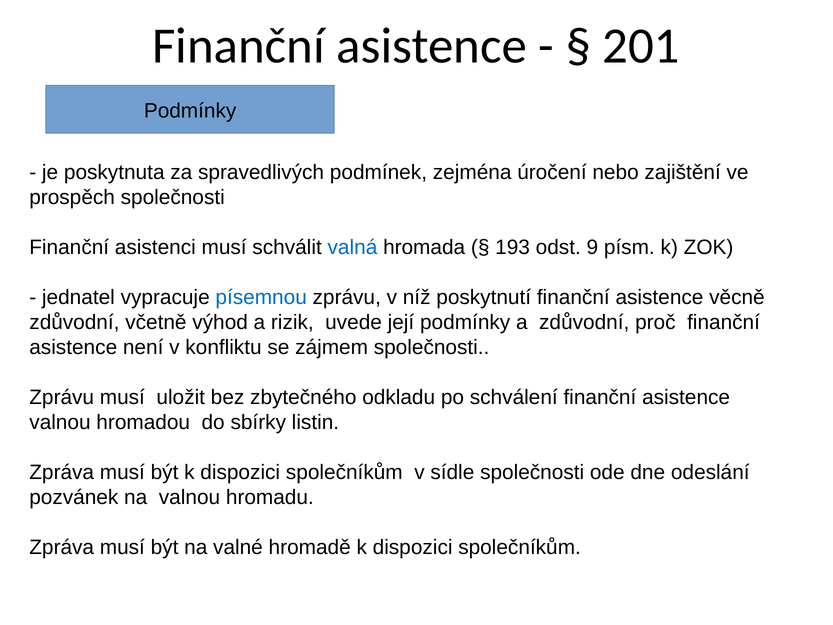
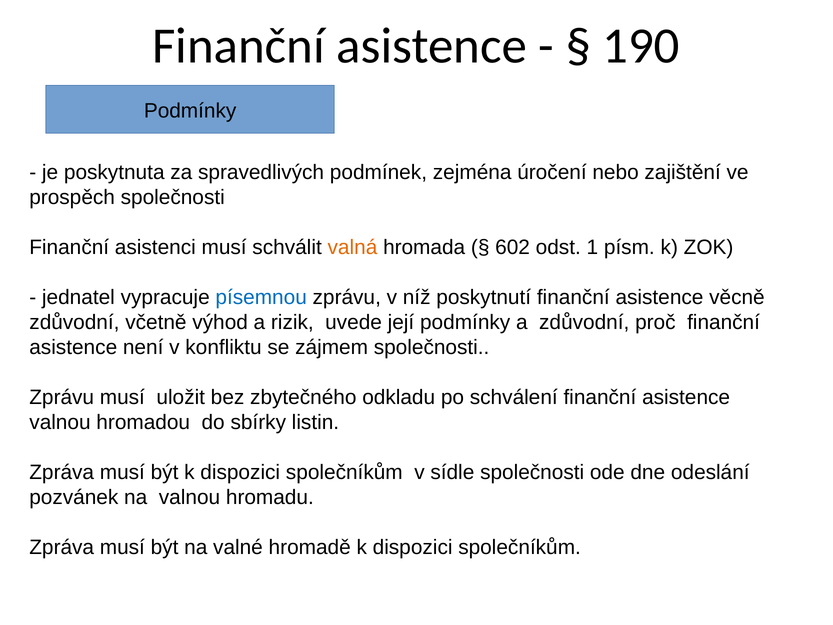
201: 201 -> 190 (641, 46)
valná colour: blue -> orange (352, 247)
193: 193 -> 602 (513, 247)
9: 9 -> 1 (592, 247)
